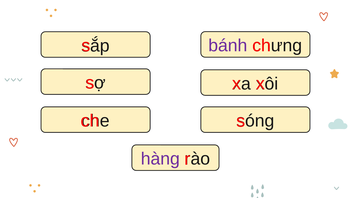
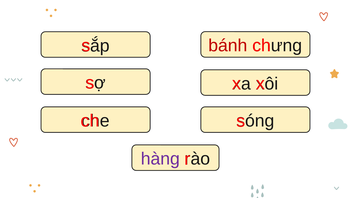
bánh colour: purple -> red (228, 46)
